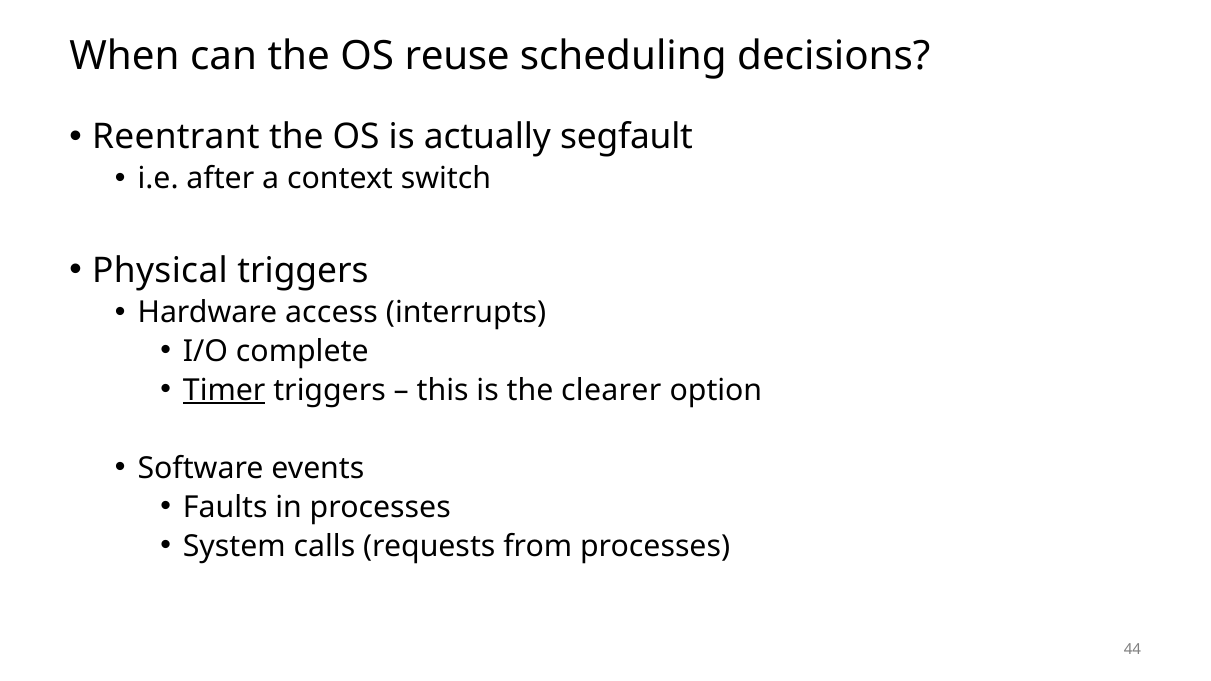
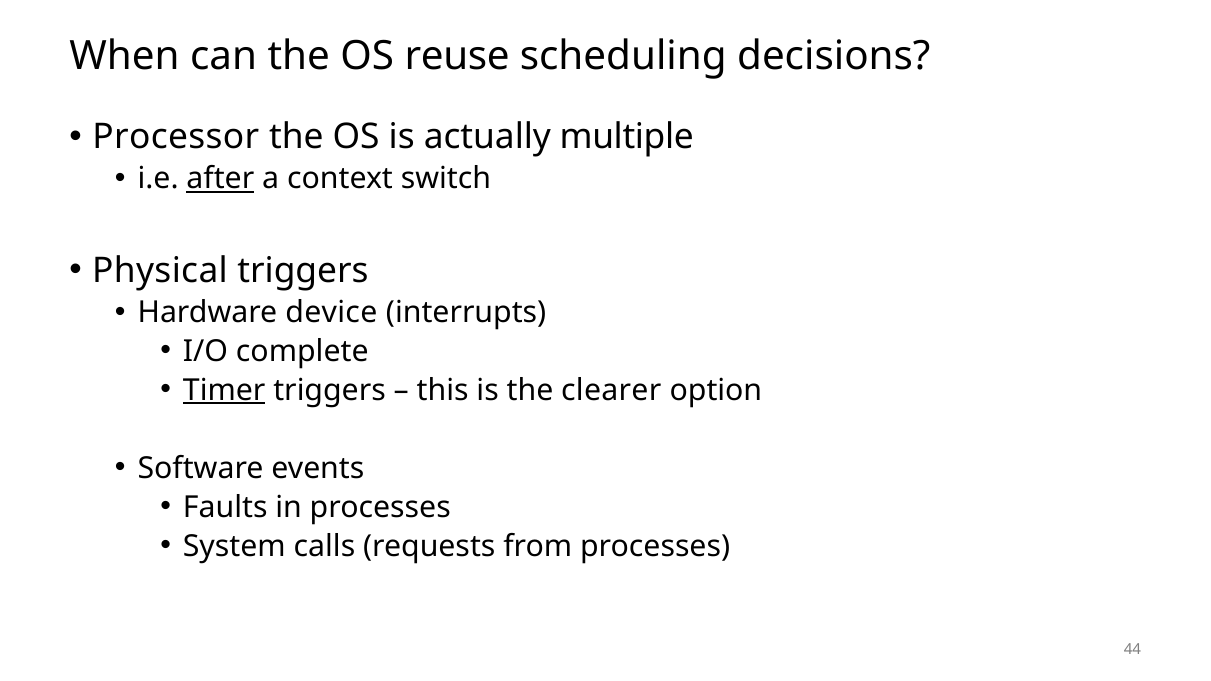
Reentrant: Reentrant -> Processor (176, 137)
segfault: segfault -> multiple (627, 137)
after underline: none -> present (220, 179)
access: access -> device (331, 312)
